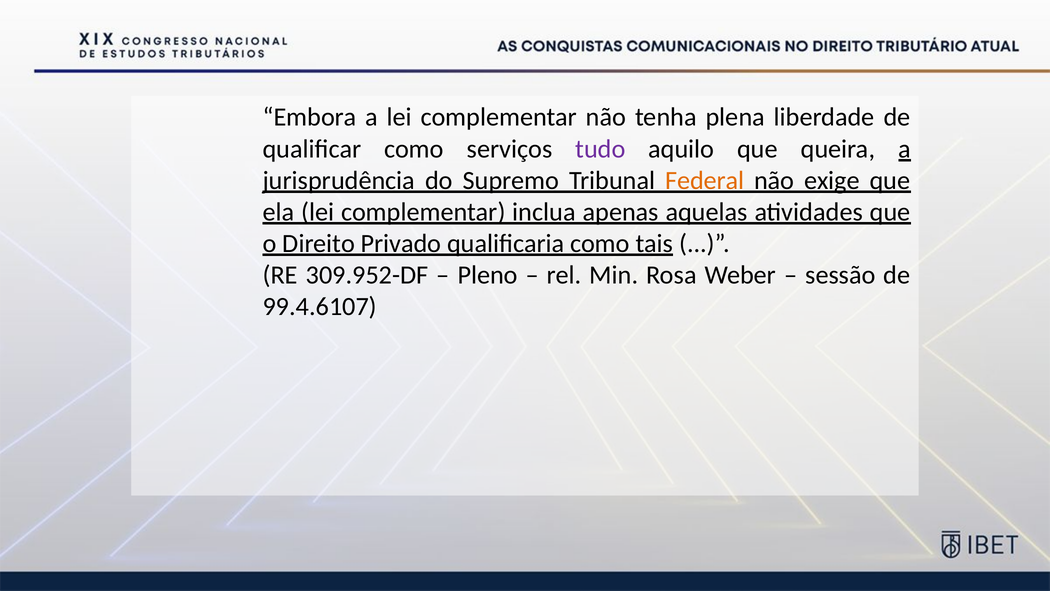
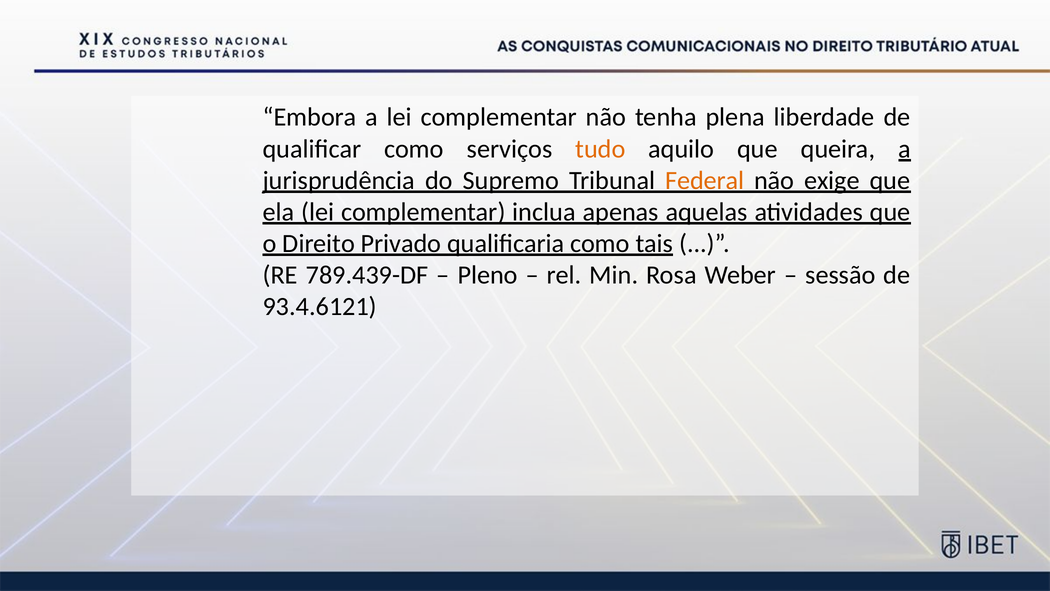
tudo colour: purple -> orange (600, 149)
309.952-DF: 309.952-DF -> 789.439-DF (367, 275)
99.4.6107: 99.4.6107 -> 93.4.6121 (320, 306)
